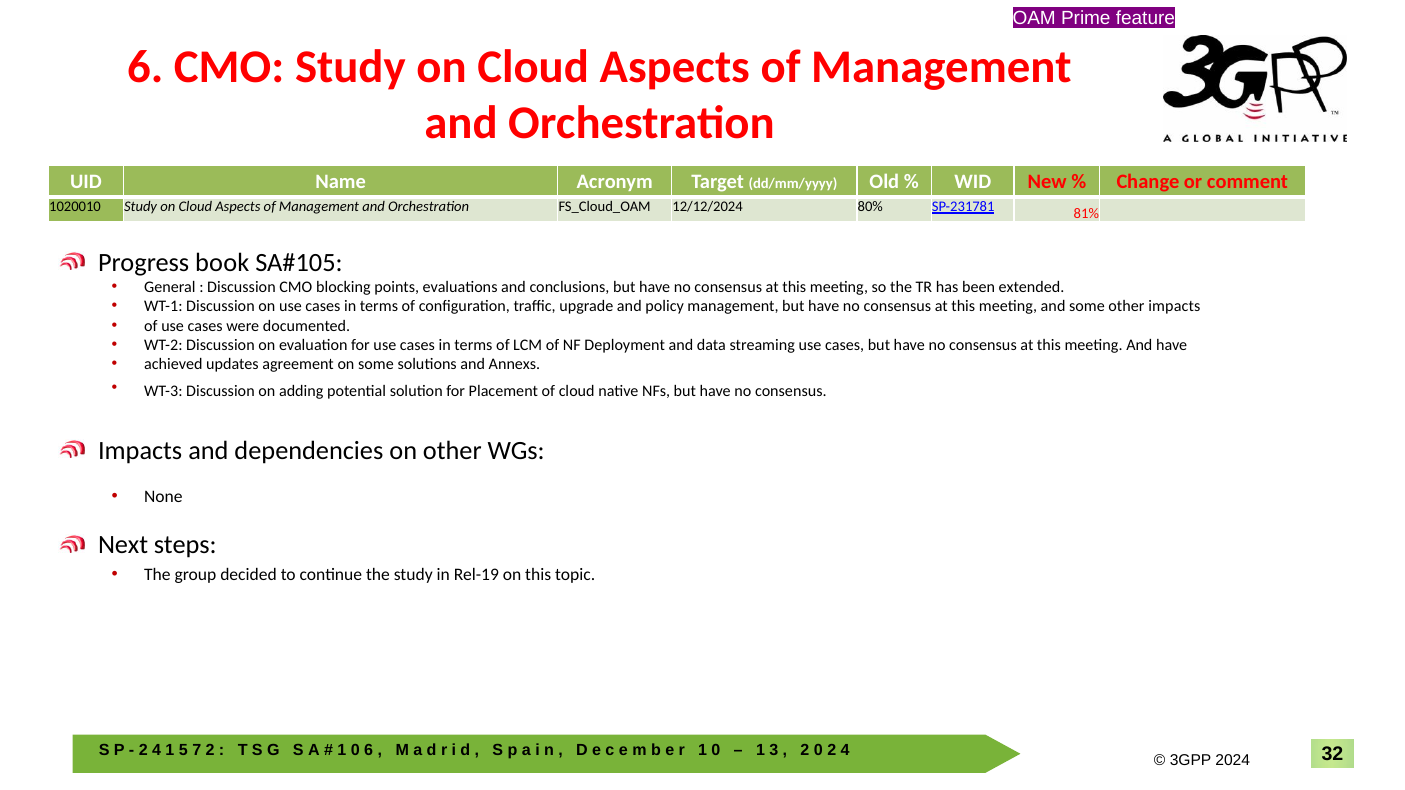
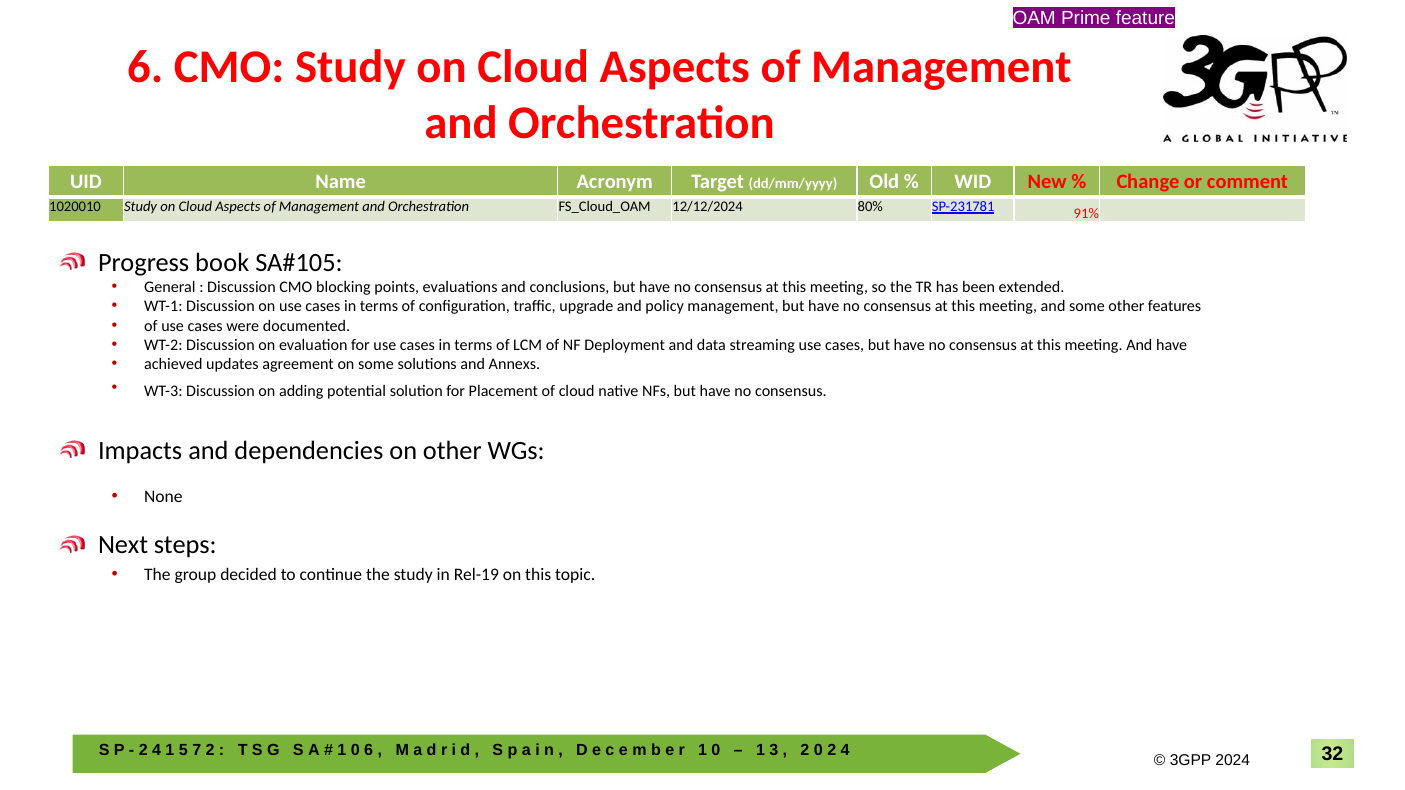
81%: 81% -> 91% (1086, 213)
other impacts: impacts -> features (1175, 307)
